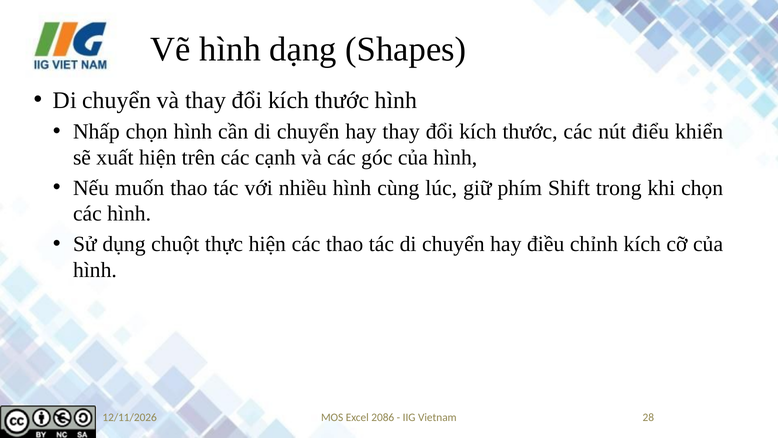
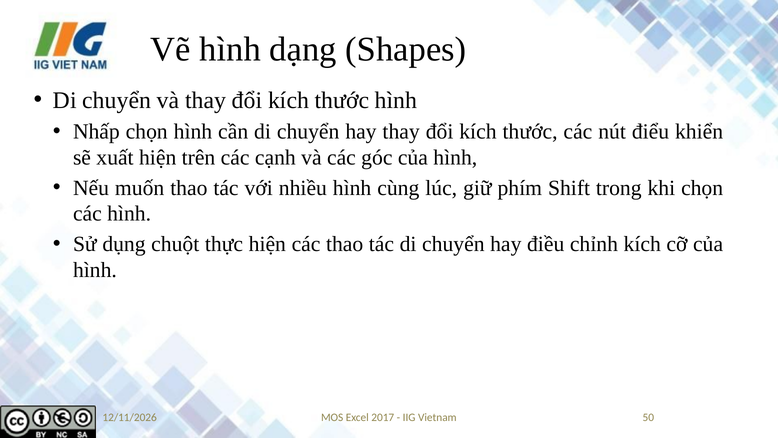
2086: 2086 -> 2017 (383, 417)
28: 28 -> 50 (648, 417)
